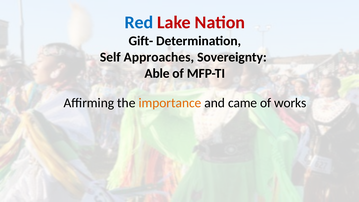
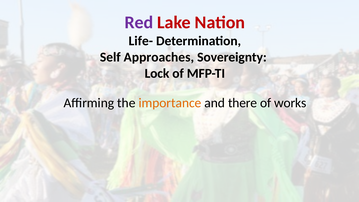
Red colour: blue -> purple (139, 22)
Gift-: Gift- -> Life- (141, 41)
Able: Able -> Lock (157, 73)
came: came -> there (243, 103)
